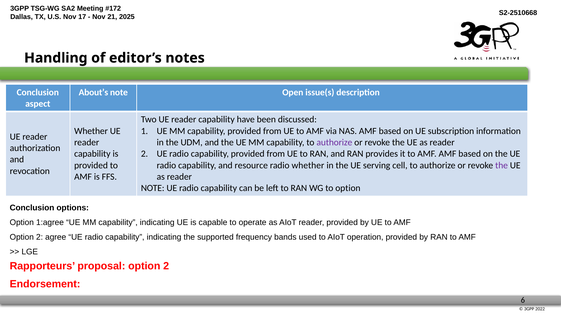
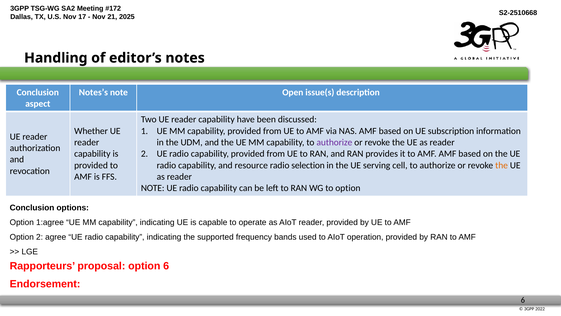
About’s: About’s -> Notes’s (93, 92)
radio whether: whether -> selection (308, 165)
the colour: purple -> orange (502, 165)
proposal option 2: 2 -> 6 (166, 266)
